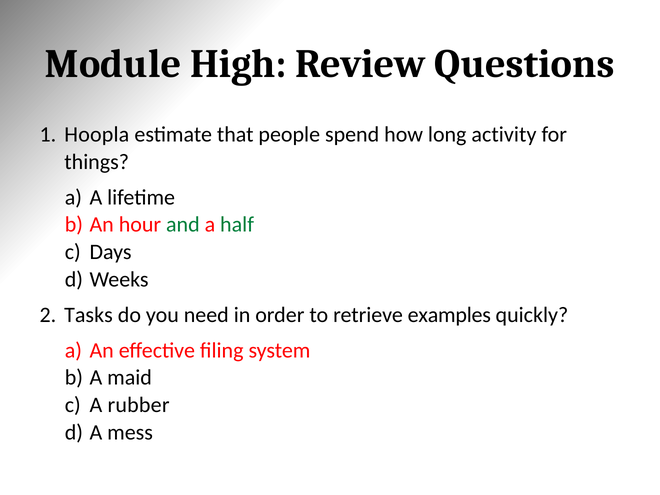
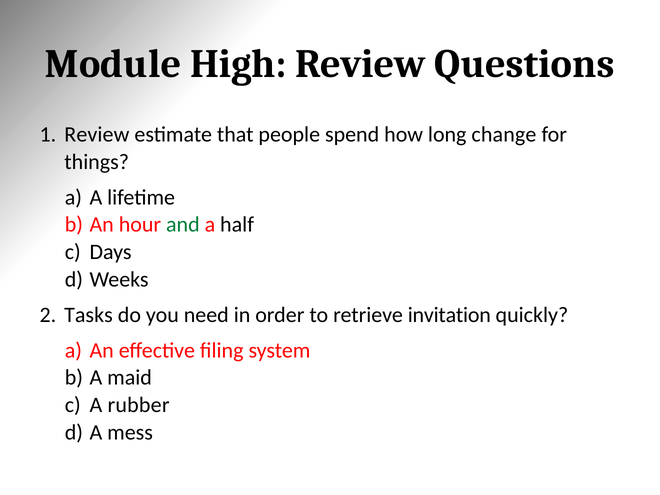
Hoopla: Hoopla -> Review (97, 134)
activity: activity -> change (504, 134)
half colour: green -> black (237, 225)
examples: examples -> invitation (449, 315)
